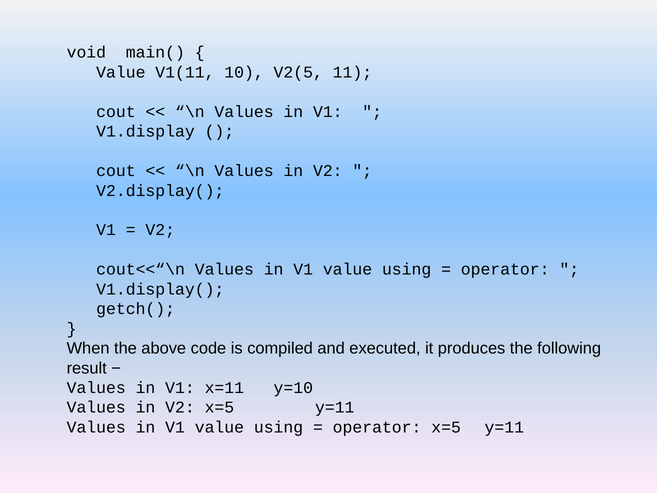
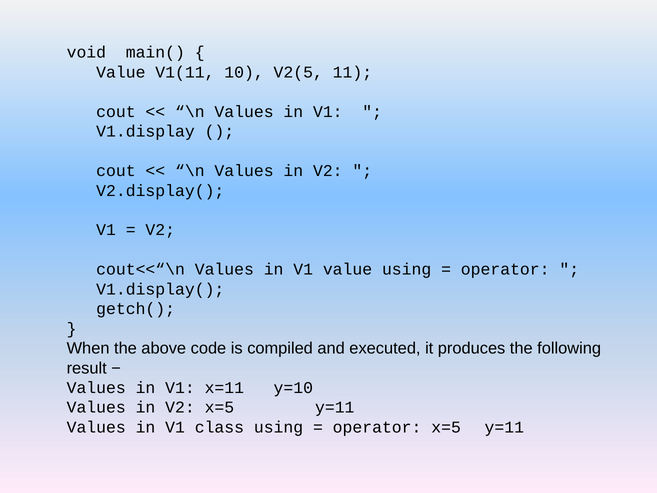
value: value -> class (219, 427)
